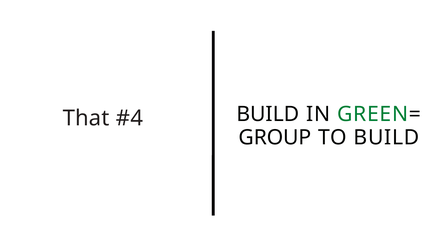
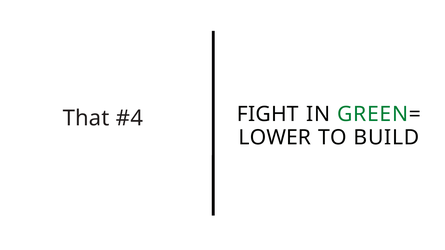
BUILD: BUILD -> FIGHT (268, 114)
GROUP: GROUP -> LOWER (275, 138)
